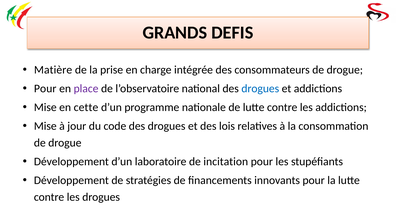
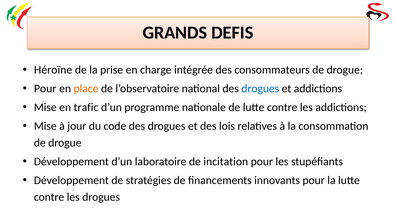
Matière: Matière -> Héroïne (53, 70)
place colour: purple -> orange (86, 89)
cette: cette -> trafic (86, 107)
